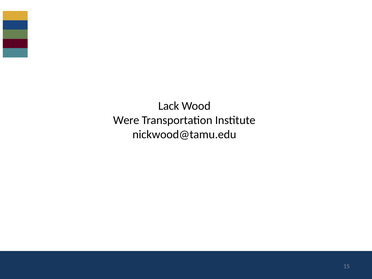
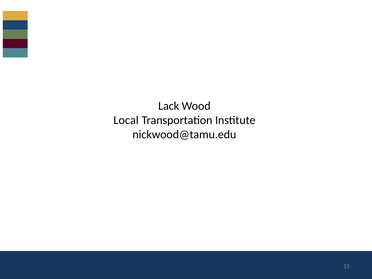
Were: Were -> Local (126, 120)
